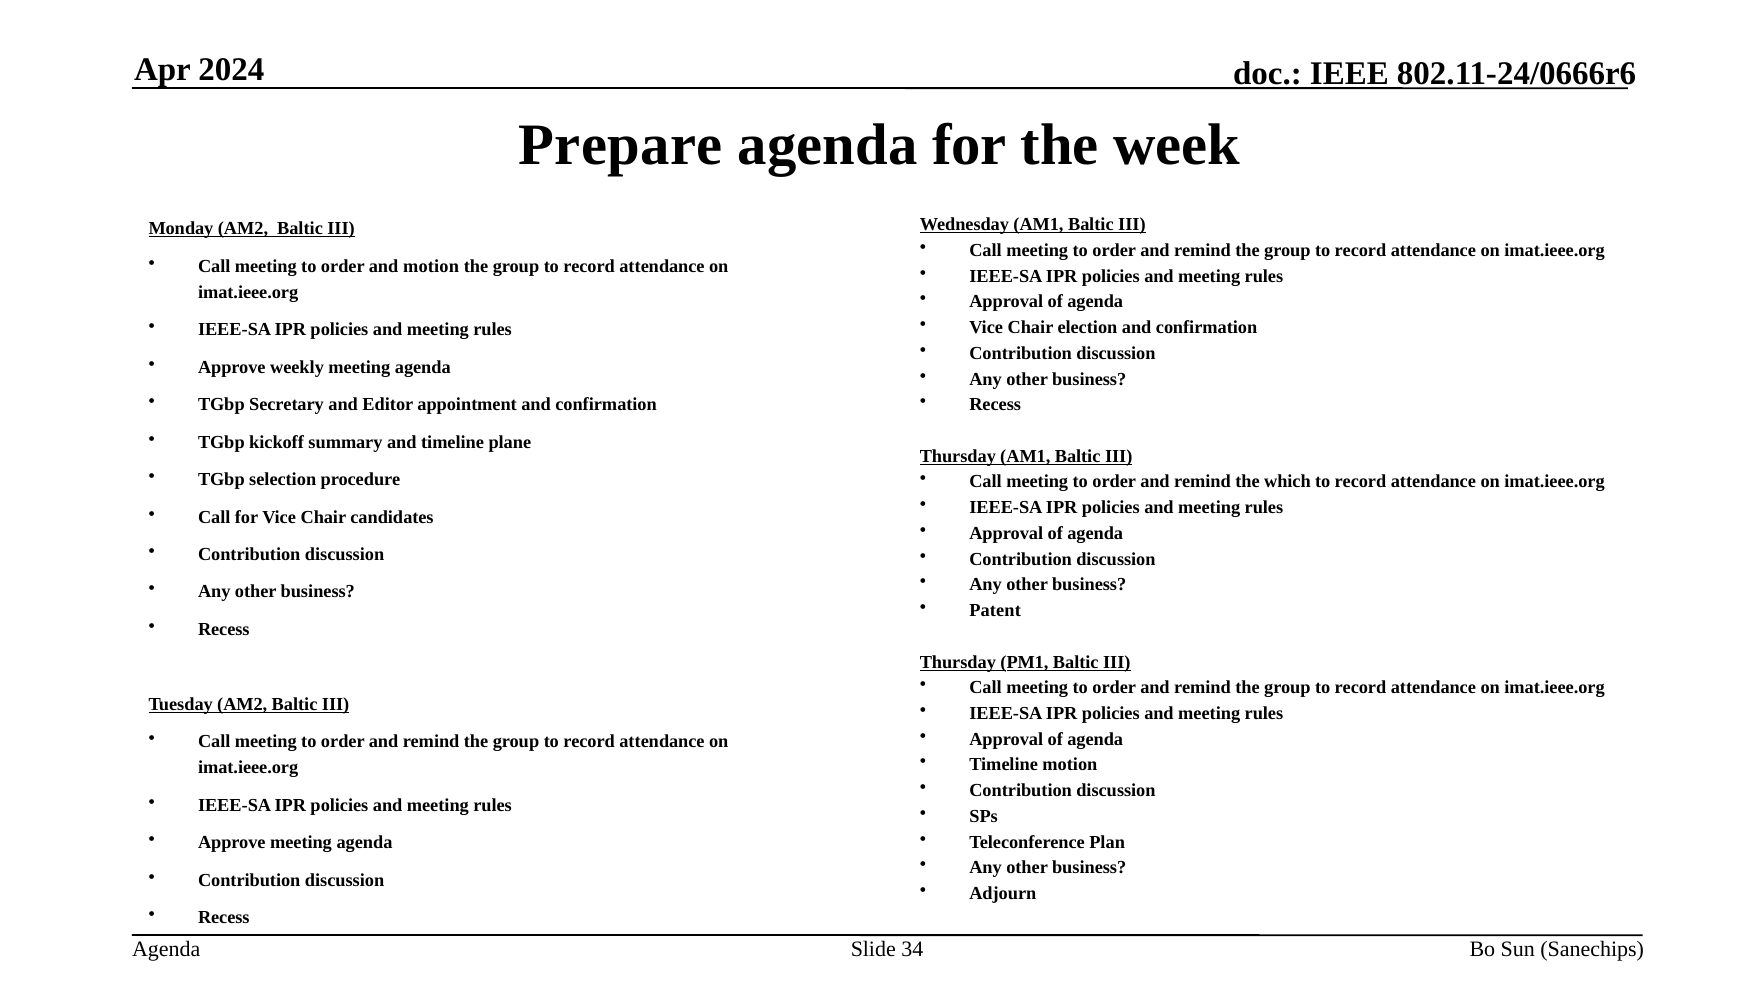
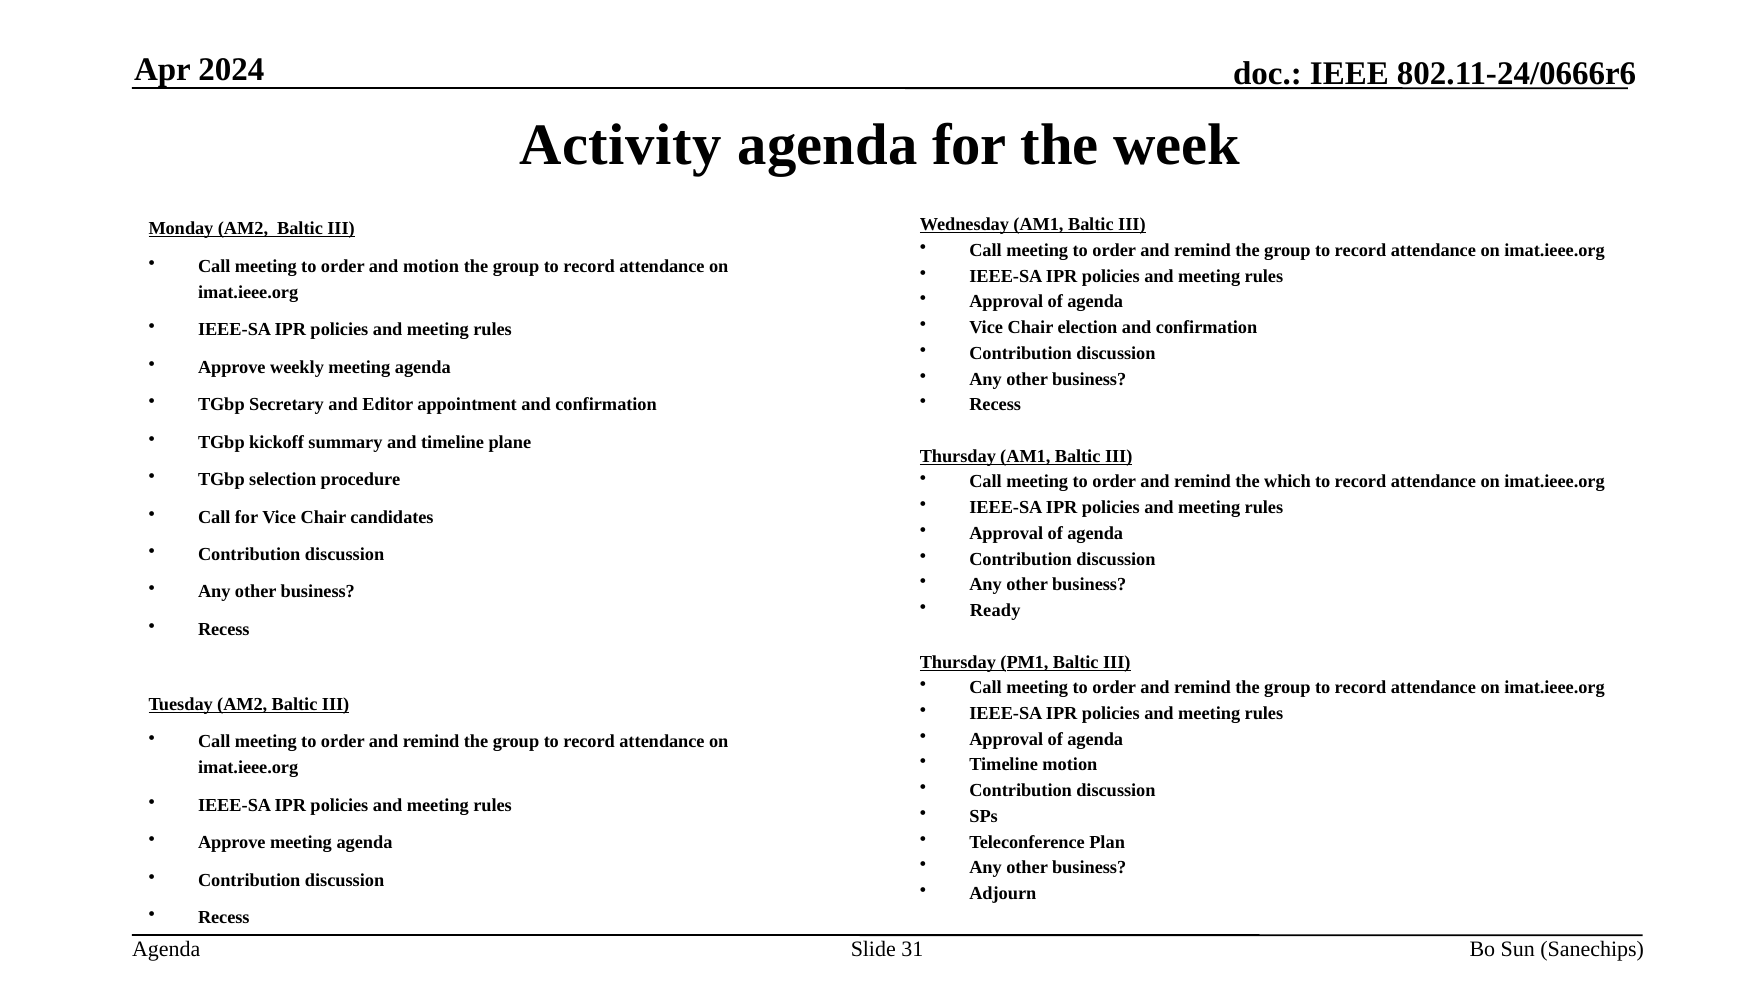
Prepare: Prepare -> Activity (621, 145)
Patent: Patent -> Ready (995, 610)
34: 34 -> 31 (912, 949)
